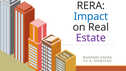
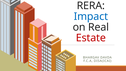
Estate colour: purple -> red (91, 38)
